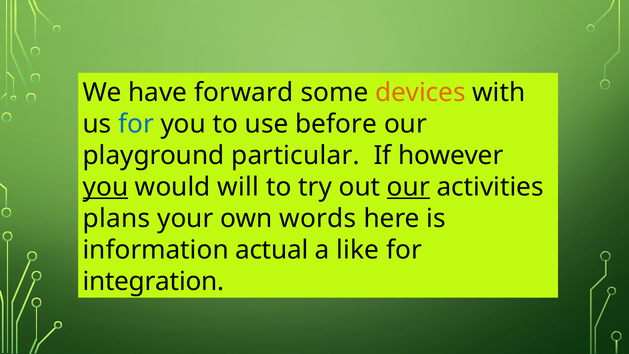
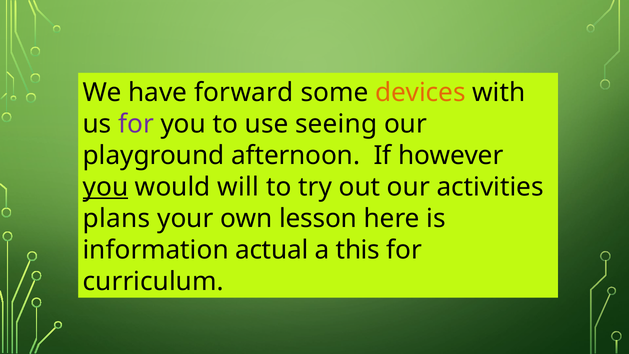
for colour: blue -> purple (136, 124)
before: before -> seeing (336, 124)
particular: particular -> afternoon (296, 156)
our underline: present -> none (408, 187)
words: words -> lesson (318, 218)
like: like -> this (358, 250)
integration: integration -> curriculum (153, 281)
